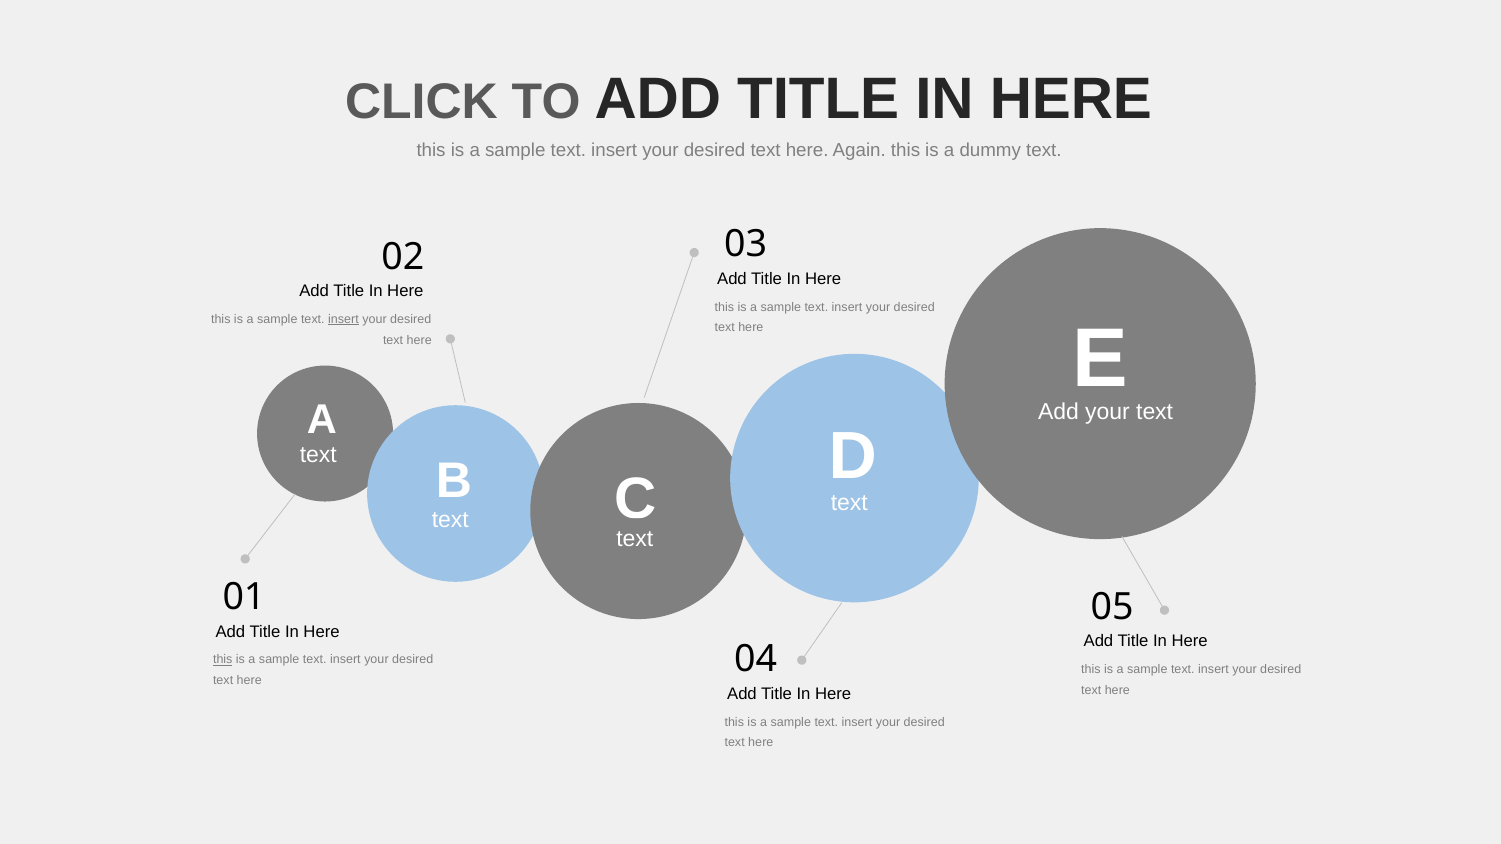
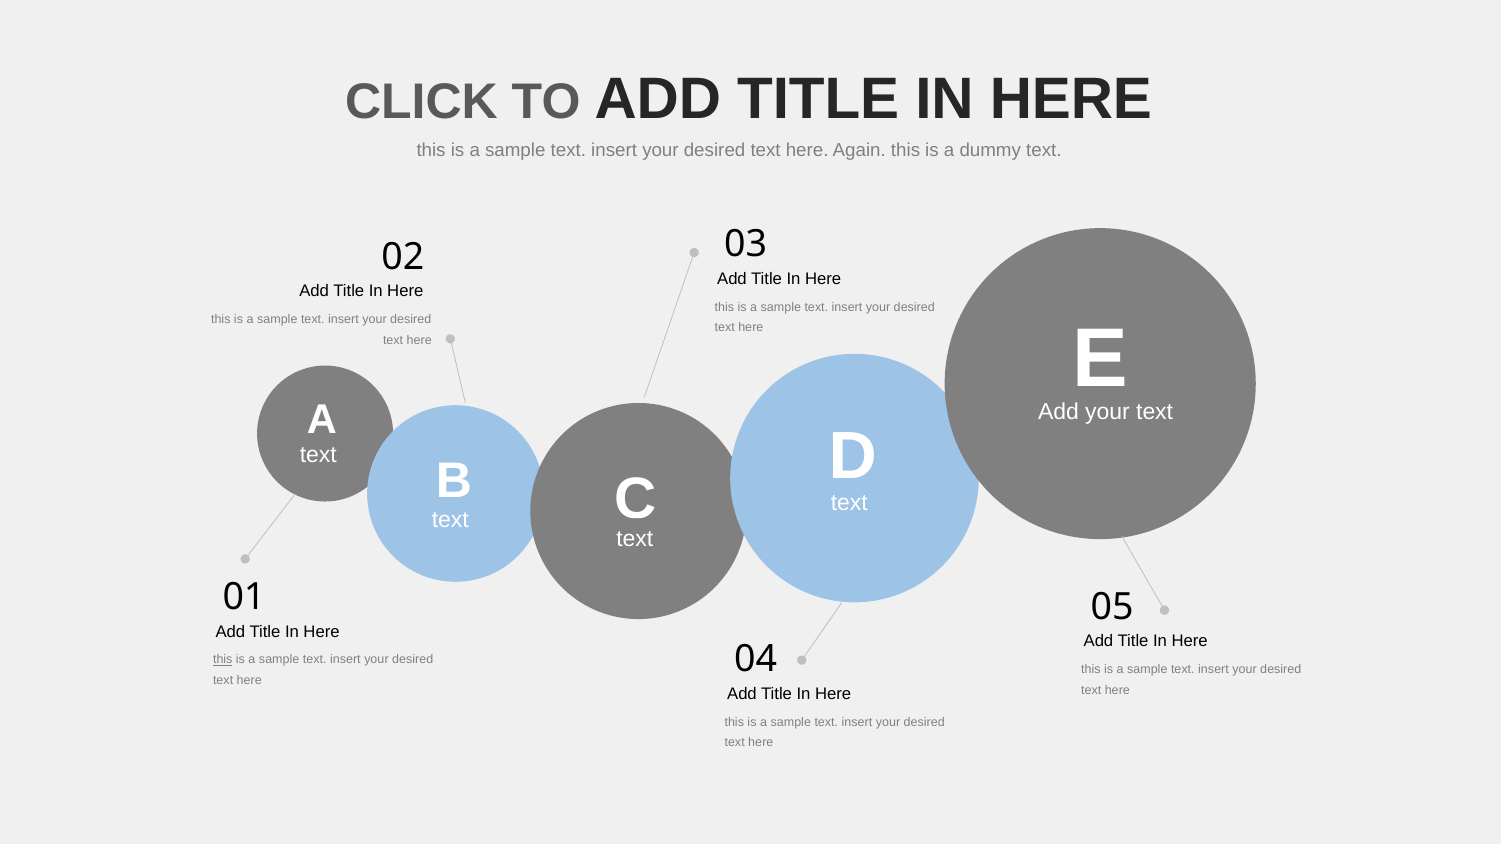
insert underline: present -> none (343, 320)
